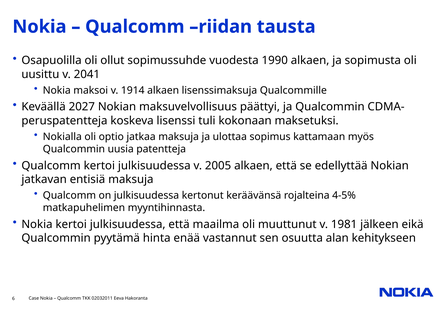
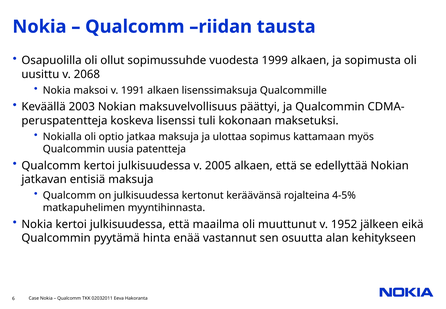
1990: 1990 -> 1999 (275, 60)
2041: 2041 -> 2068 (87, 74)
1914: 1914 -> 1991 (133, 90)
2027: 2027 -> 2003 (82, 107)
1981: 1981 -> 1952 (344, 224)
